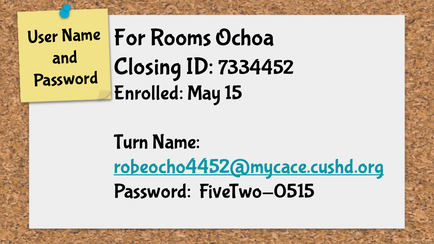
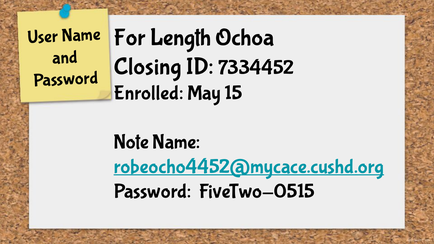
Rooms: Rooms -> Length (181, 37)
Turn: Turn -> Note (131, 142)
